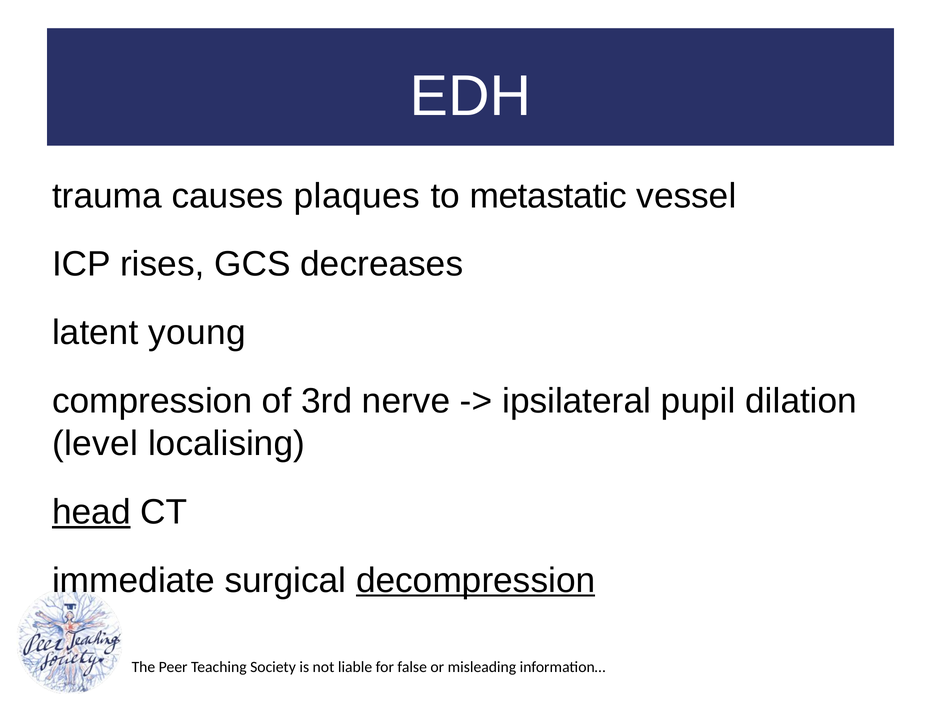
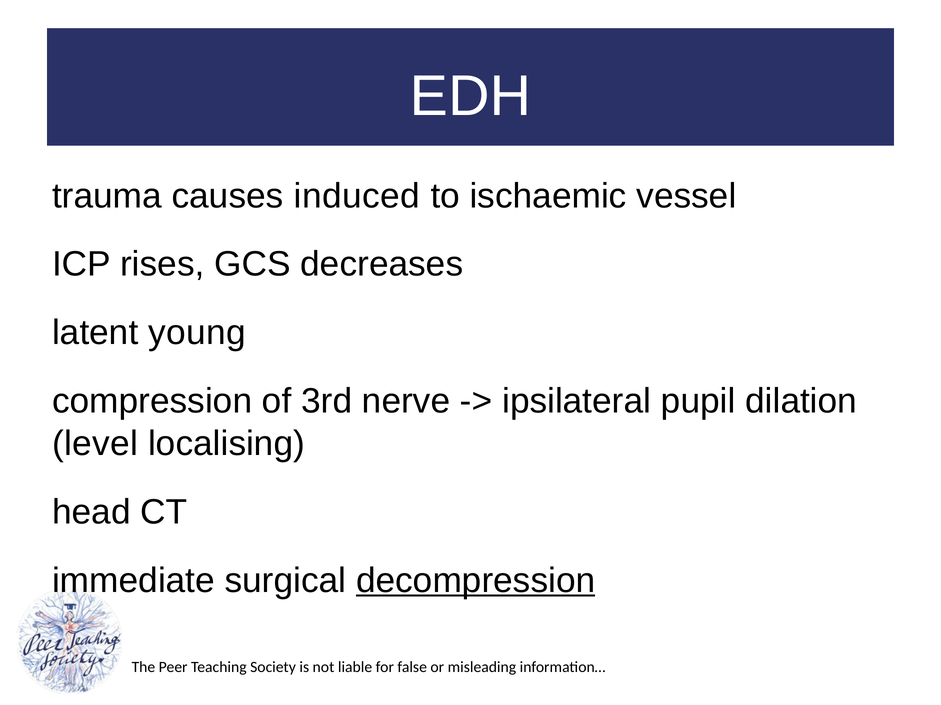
plaques: plaques -> induced (357, 196)
metastatic: metastatic -> ischaemic (548, 196)
head underline: present -> none (91, 513)
